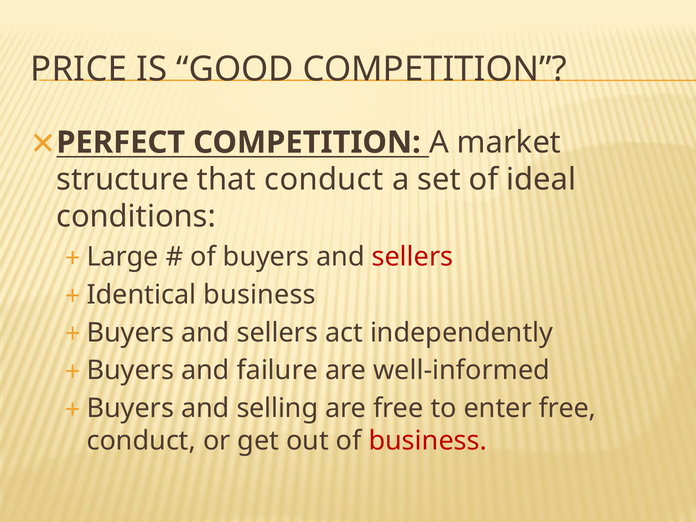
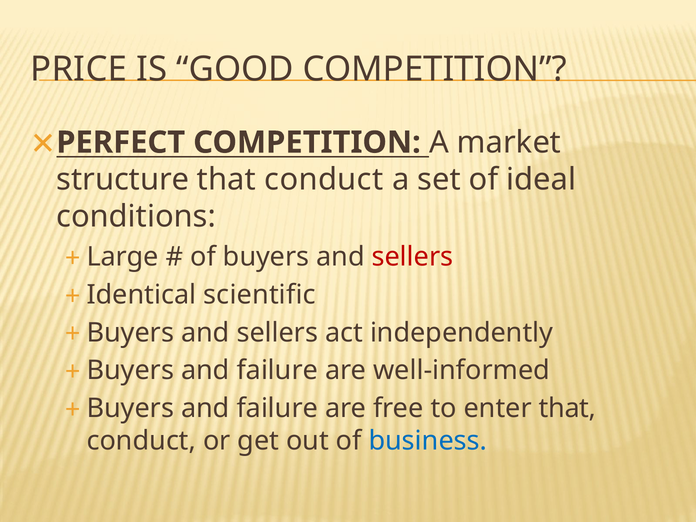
Identical business: business -> scientific (260, 295)
selling: selling -> failure (277, 408)
enter free: free -> that (567, 408)
business colour: red -> blue (428, 441)
